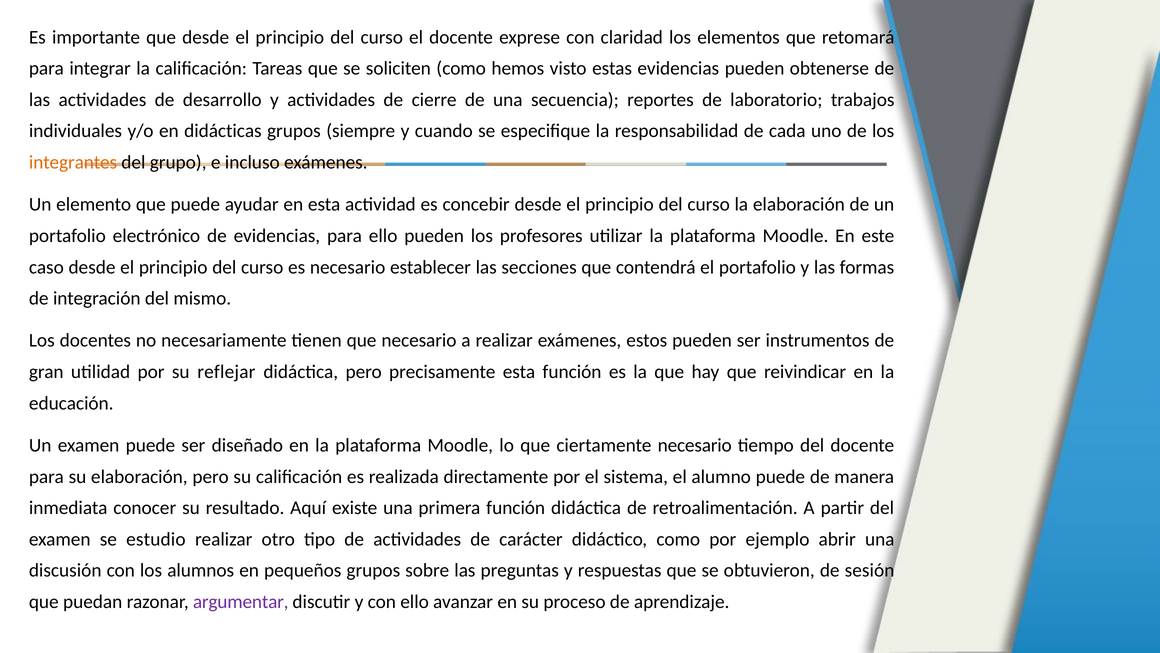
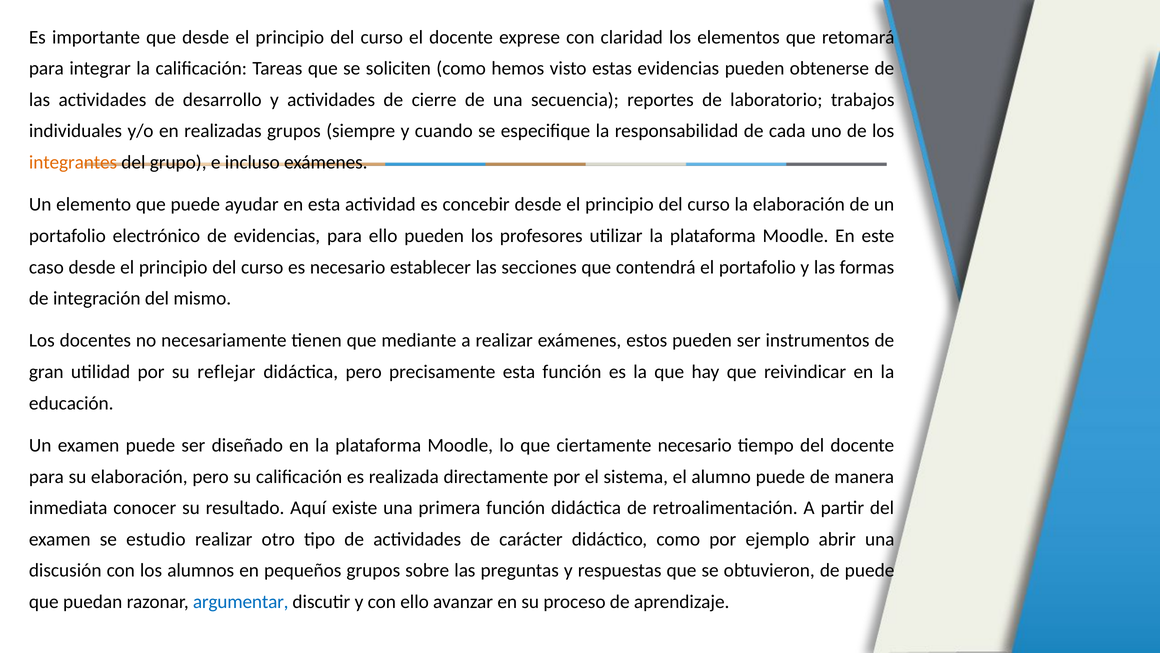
didácticas: didácticas -> realizadas (223, 131)
que necesario: necesario -> mediante (419, 340)
de sesión: sesión -> puede (870, 570)
argumentar colour: purple -> blue (241, 601)
